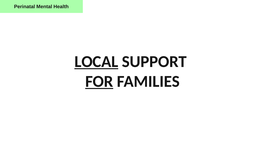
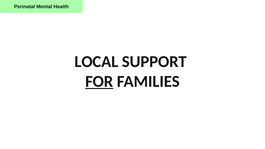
LOCAL underline: present -> none (96, 62)
